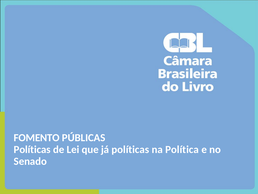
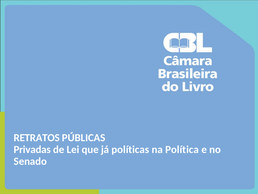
FOMENTO: FOMENTO -> RETRATOS (37, 137)
Políticas: Políticas -> Privadas (32, 149)
